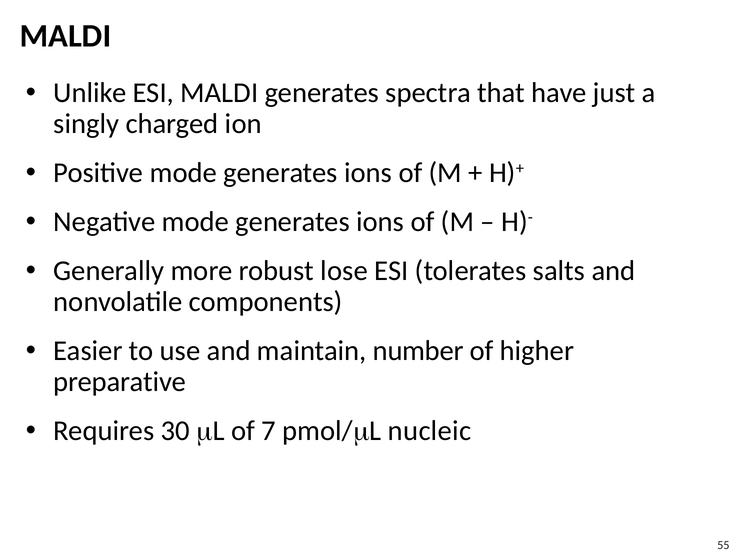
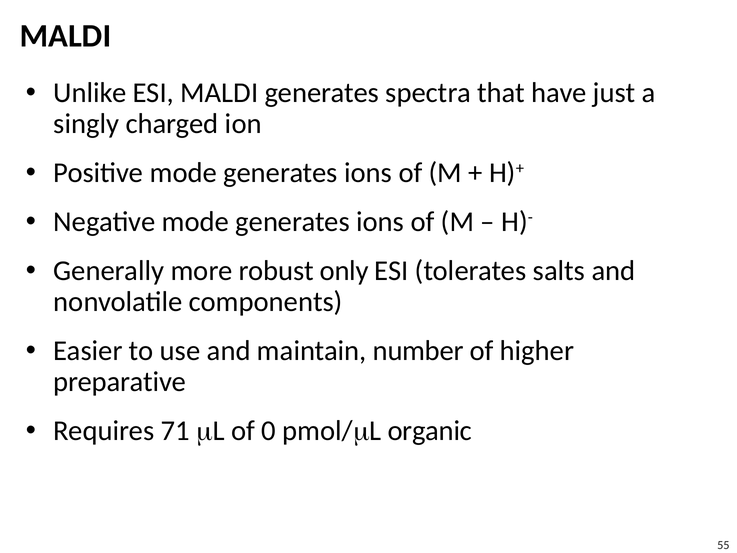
lose: lose -> only (344, 271)
30: 30 -> 71 (175, 430)
7: 7 -> 0 (269, 430)
nucleic: nucleic -> organic (430, 430)
